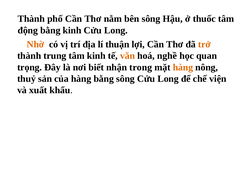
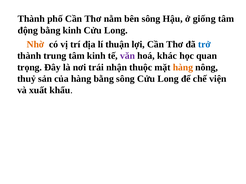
thuốc: thuốc -> giống (204, 19)
trở colour: orange -> blue (204, 45)
văn colour: orange -> purple (128, 56)
nghề: nghề -> khác (167, 56)
biết: biết -> trái (96, 67)
trong: trong -> thuộc (141, 67)
